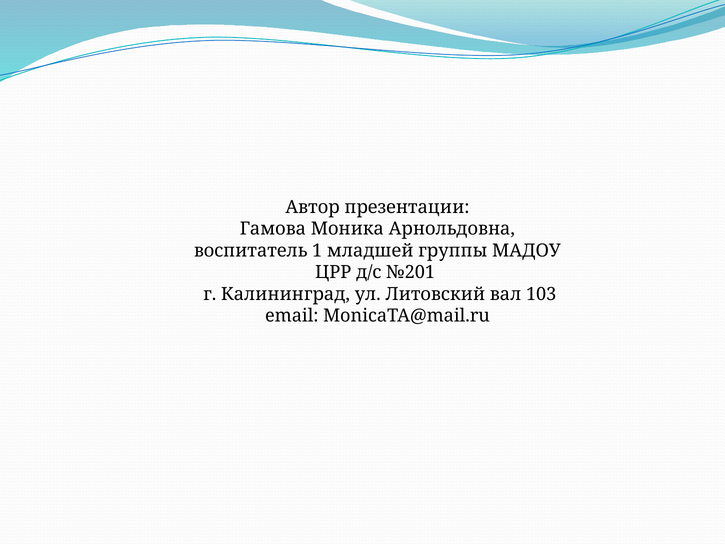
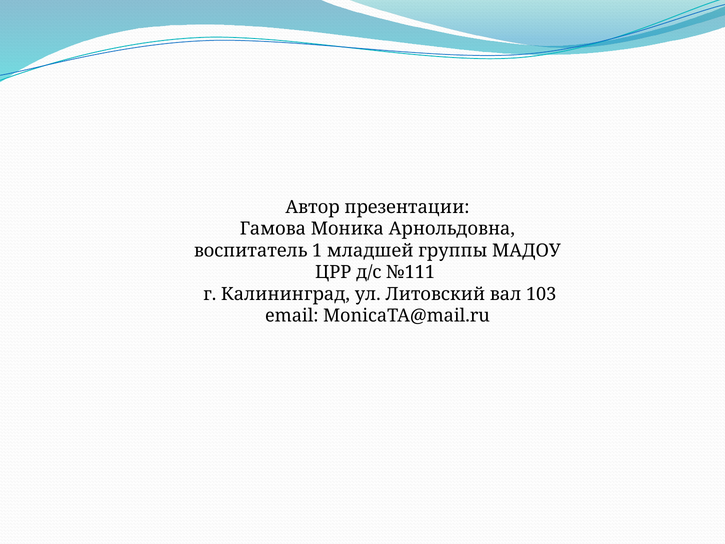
№201: №201 -> №111 (411, 272)
